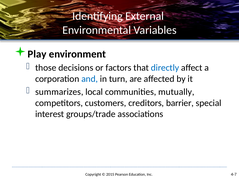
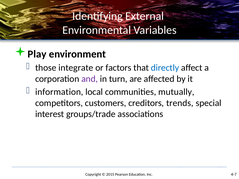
decisions: decisions -> integrate (76, 68)
and colour: blue -> purple (90, 79)
summarizes: summarizes -> information (59, 92)
barrier: barrier -> trends (180, 103)
